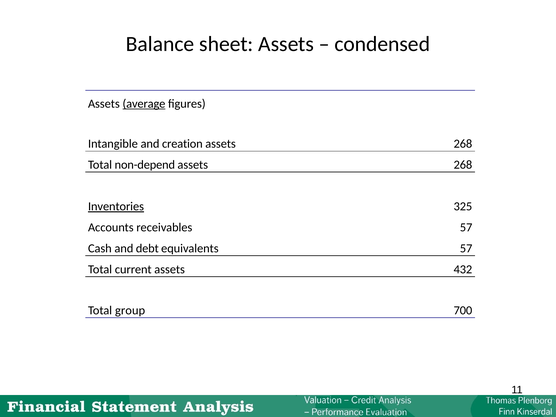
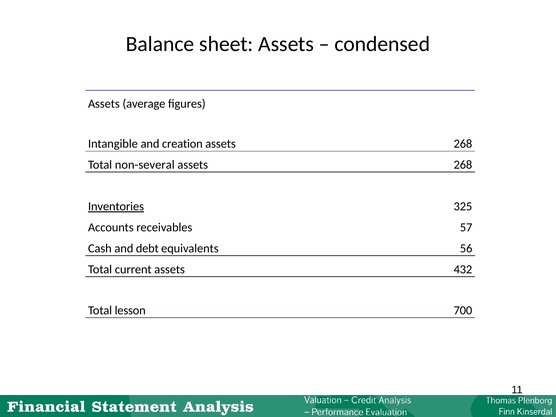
average underline: present -> none (144, 104)
non-depend: non-depend -> non-several (145, 165)
equivalents 57: 57 -> 56 (466, 248)
group: group -> lesson (130, 310)
